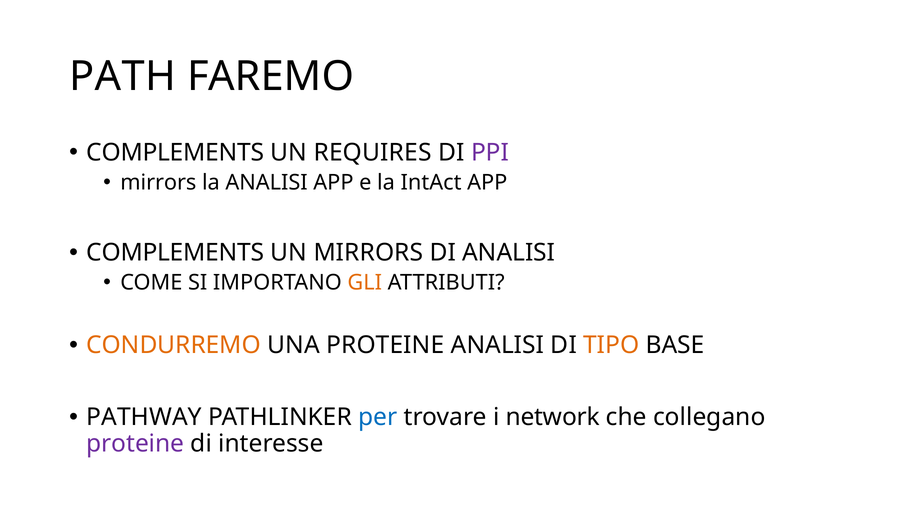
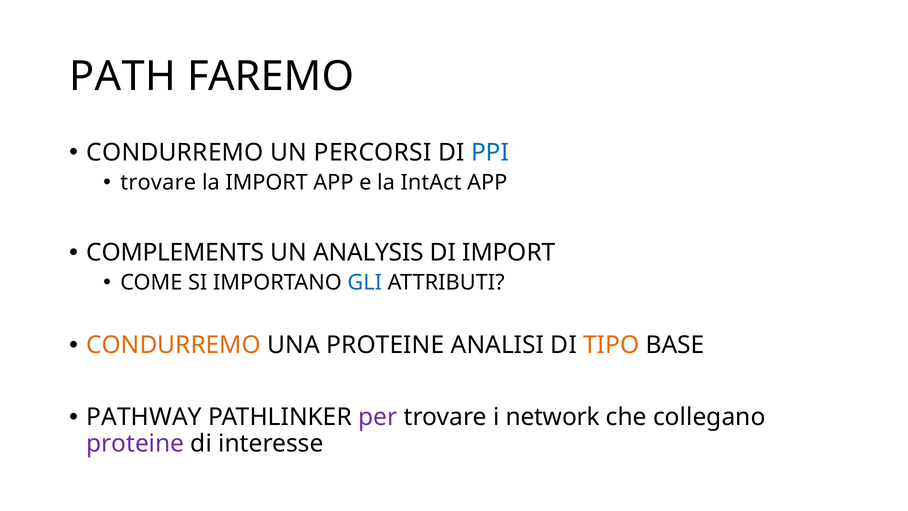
COMPLEMENTS: COMPLEMENTS -> CONDURREMO (175, 152)
REQUIRES: REQUIRES -> PERCORSI (373, 152)
PPI colour: purple -> blue (490, 152)
mirrors: mirrors -> trovare (158, 182)
la ANALISI: ANALISI -> IMPORT (267, 182)
UN MIRRORS: MIRRORS -> ANALYSIS (368, 253)
DI ANALISI: ANALISI -> IMPORT (509, 253)
GLI colour: orange -> blue (365, 282)
per colour: blue -> purple (378, 417)
